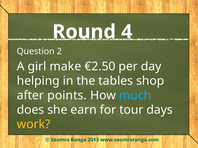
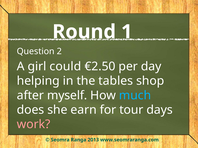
4: 4 -> 1 (127, 32)
make: make -> could (65, 67)
points: points -> myself (67, 96)
work colour: yellow -> pink (34, 125)
